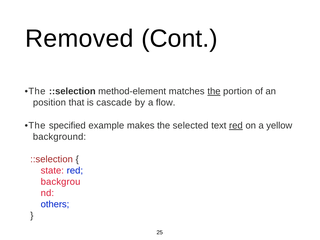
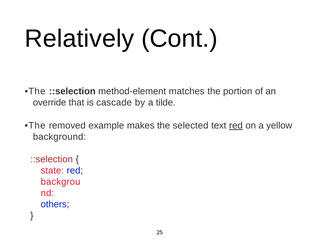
Removed: Removed -> Relatively (79, 39)
the underline: present -> none (214, 91)
position: position -> override (50, 103)
flow: flow -> tilde (166, 103)
specified: specified -> removed (67, 126)
